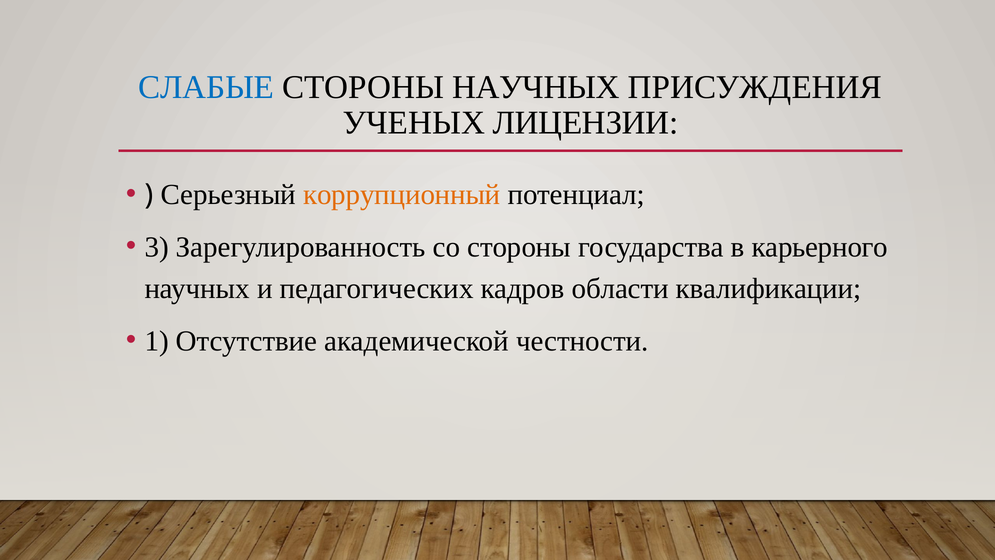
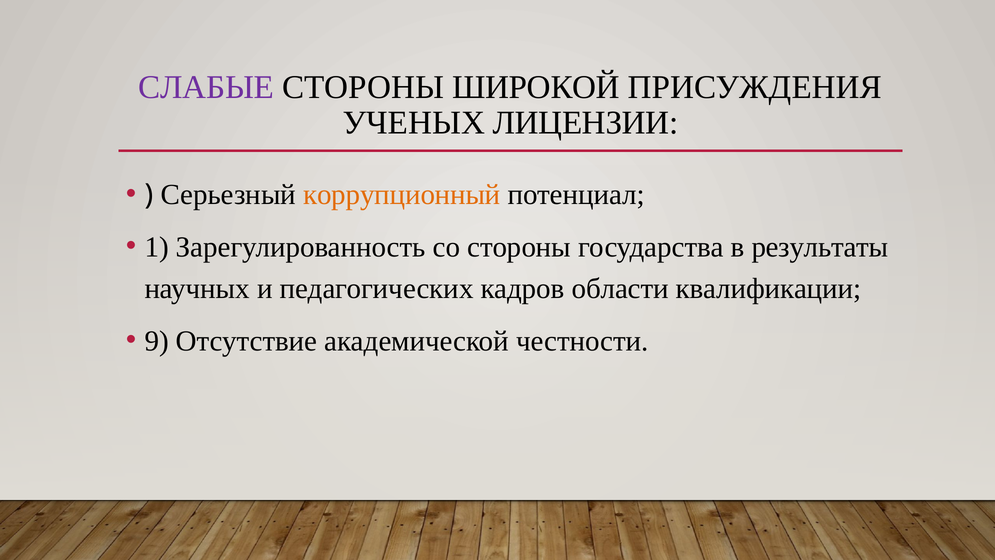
СЛАБЫЕ colour: blue -> purple (206, 87)
СТОРОНЫ НАУЧНЫХ: НАУЧНЫХ -> ШИРОКОЙ (536, 87)
3: 3 -> 1 (157, 247)
карьерного: карьерного -> результаты (820, 247)
1: 1 -> 9 (157, 341)
